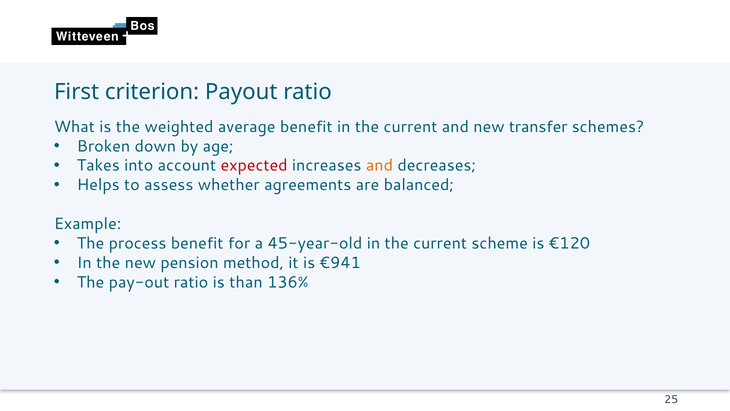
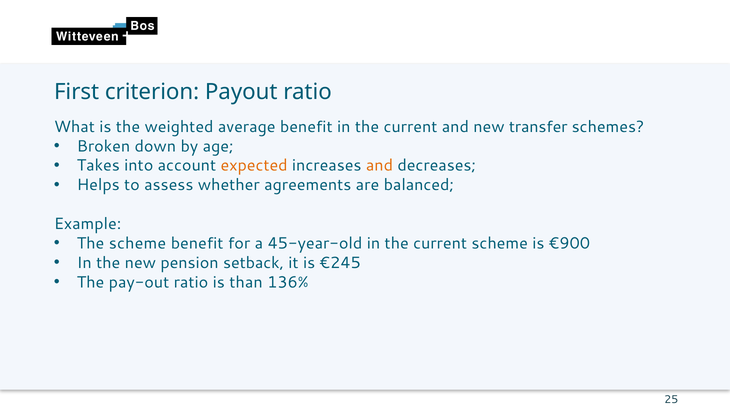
expected colour: red -> orange (254, 165)
The process: process -> scheme (137, 243)
€120: €120 -> €900 (569, 243)
method: method -> setback (254, 263)
€941: €941 -> €245 (340, 263)
